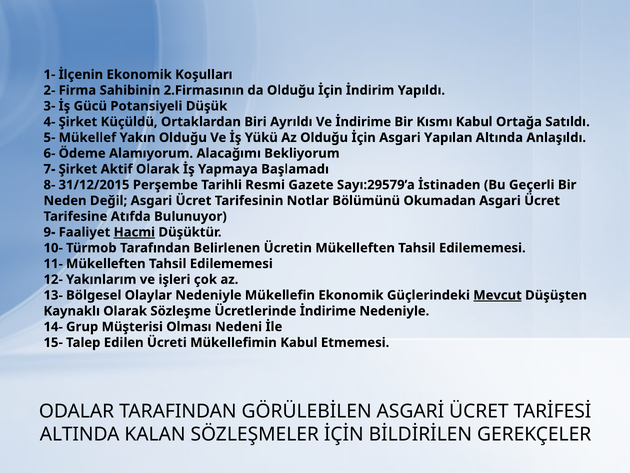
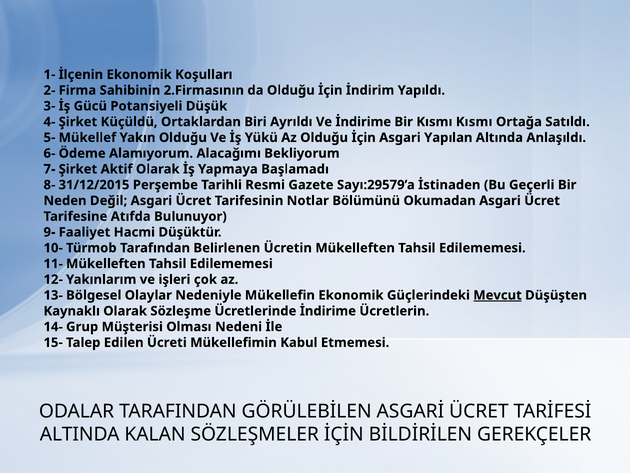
Kısmı Kabul: Kabul -> Kısmı (474, 122)
Hacmi underline: present -> none (134, 232)
İndirime Nedeniyle: Nedeniyle -> Ücretlerin (394, 311)
